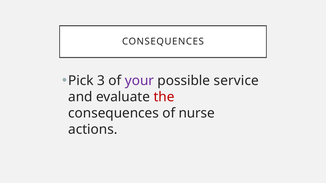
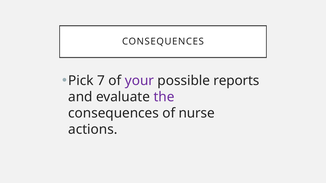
3: 3 -> 7 (101, 81)
service: service -> reports (236, 81)
the colour: red -> purple (164, 97)
